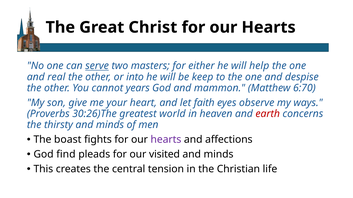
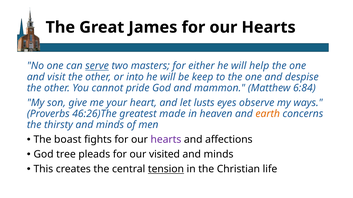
Christ: Christ -> James (153, 27)
real: real -> visit (56, 77)
years: years -> pride (138, 88)
6:70: 6:70 -> 6:84 (304, 88)
faith: faith -> lusts (204, 103)
30:26)The: 30:26)The -> 46:26)The (95, 114)
world: world -> made (172, 114)
earth colour: red -> orange (268, 114)
find: find -> tree (66, 155)
tension underline: none -> present (166, 170)
